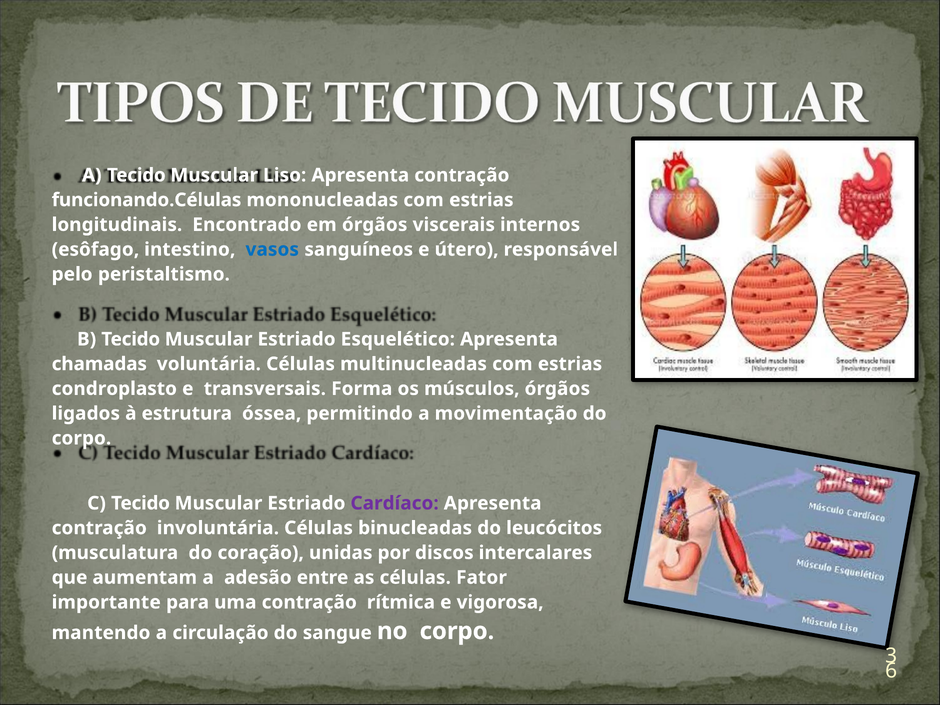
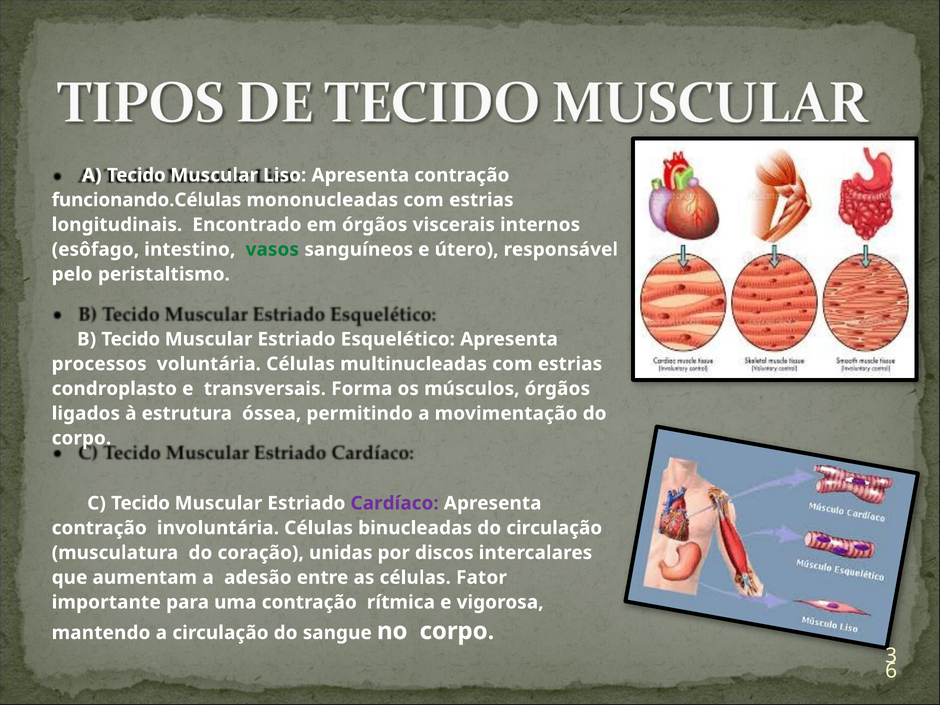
vasos colour: blue -> green (272, 249)
chamadas: chamadas -> processos (99, 364)
do leucócitos: leucócitos -> circulação (554, 528)
